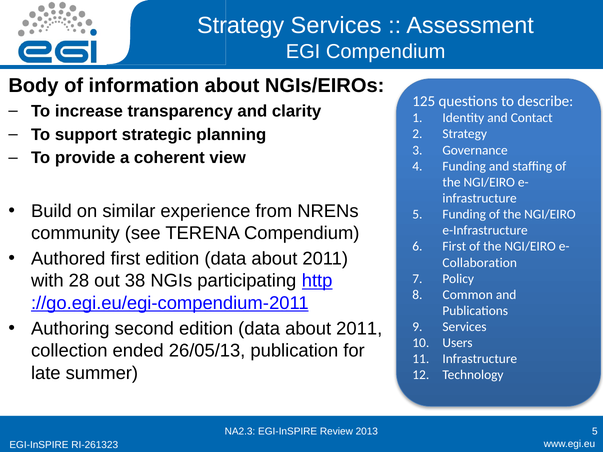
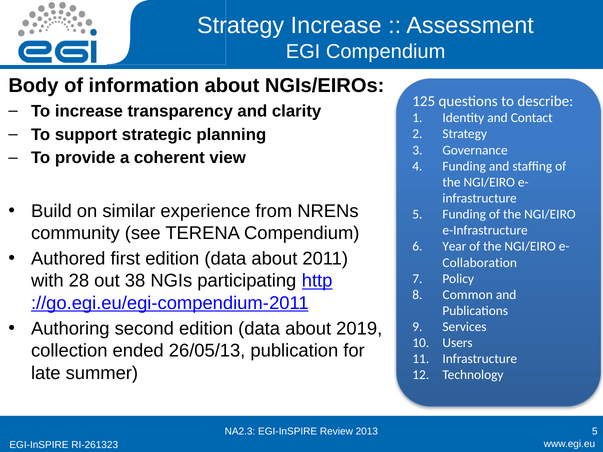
Strategy Services: Services -> Increase (336, 26)
First: First -> Year (454, 247)
2011: 2011 -> 2019 (359, 329)
